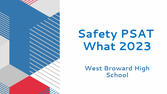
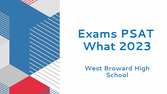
Safety: Safety -> Exams (97, 34)
